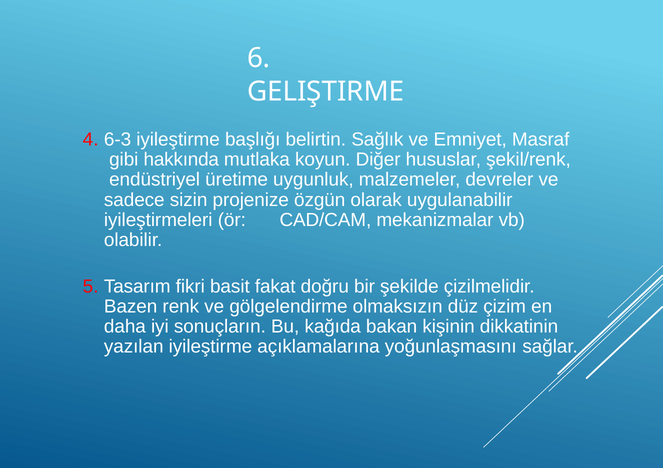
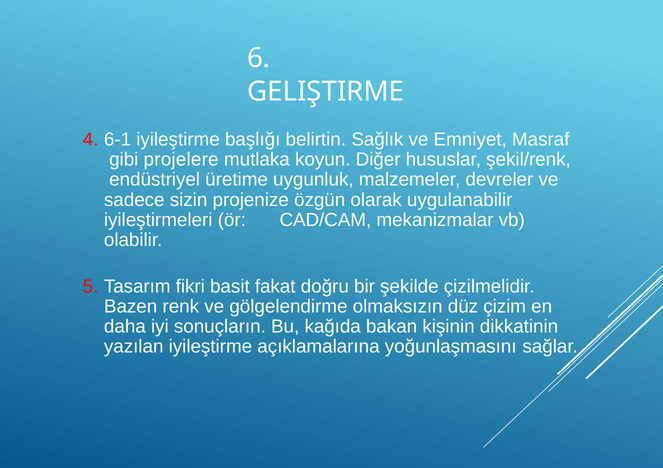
6-3: 6-3 -> 6-1 (118, 140)
hakkında: hakkında -> projelere (181, 160)
